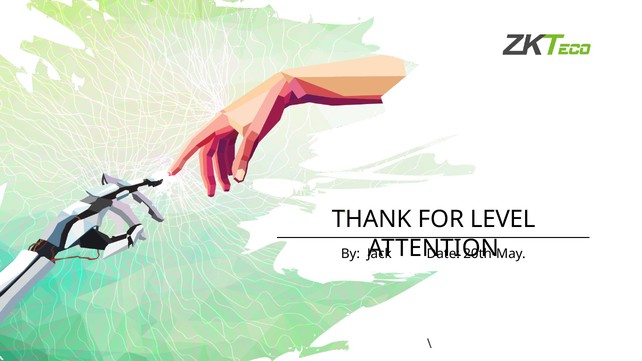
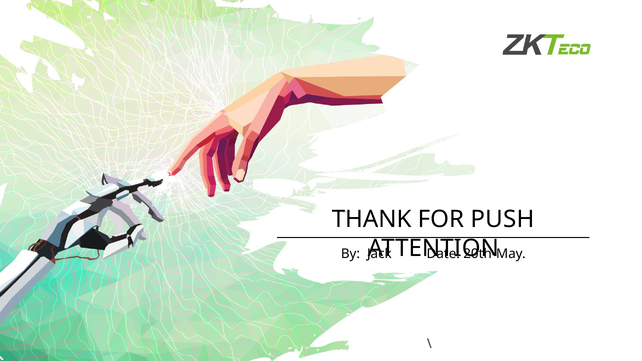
LEVEL: LEVEL -> PUSH (502, 220)
